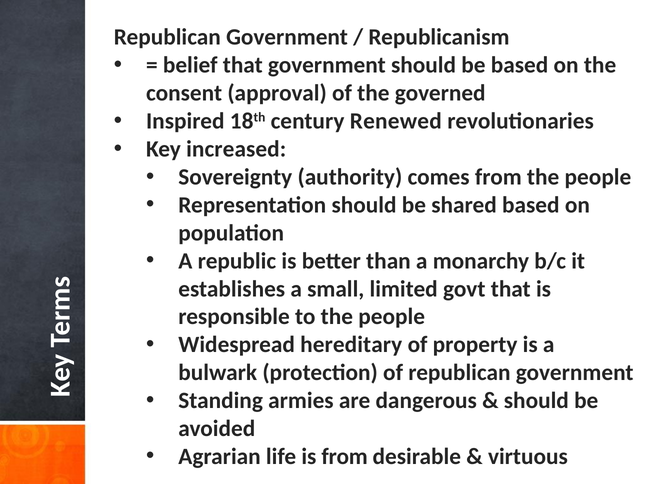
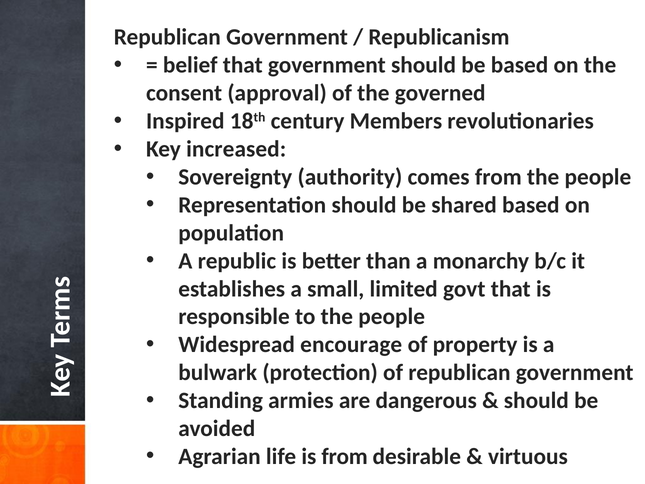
Renewed: Renewed -> Members (396, 121)
hereditary: hereditary -> encourage (351, 345)
